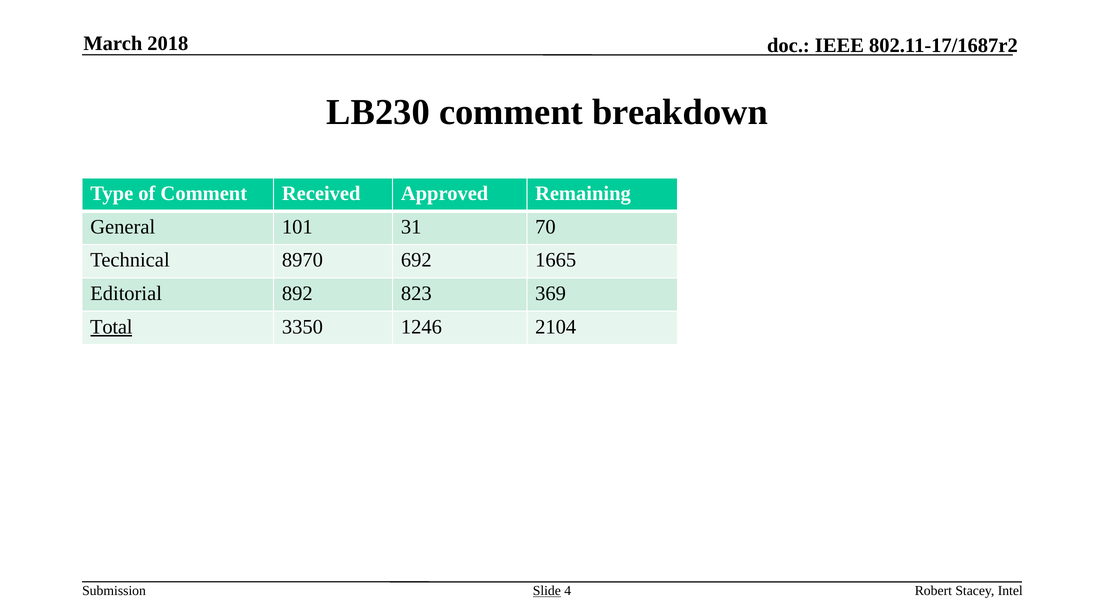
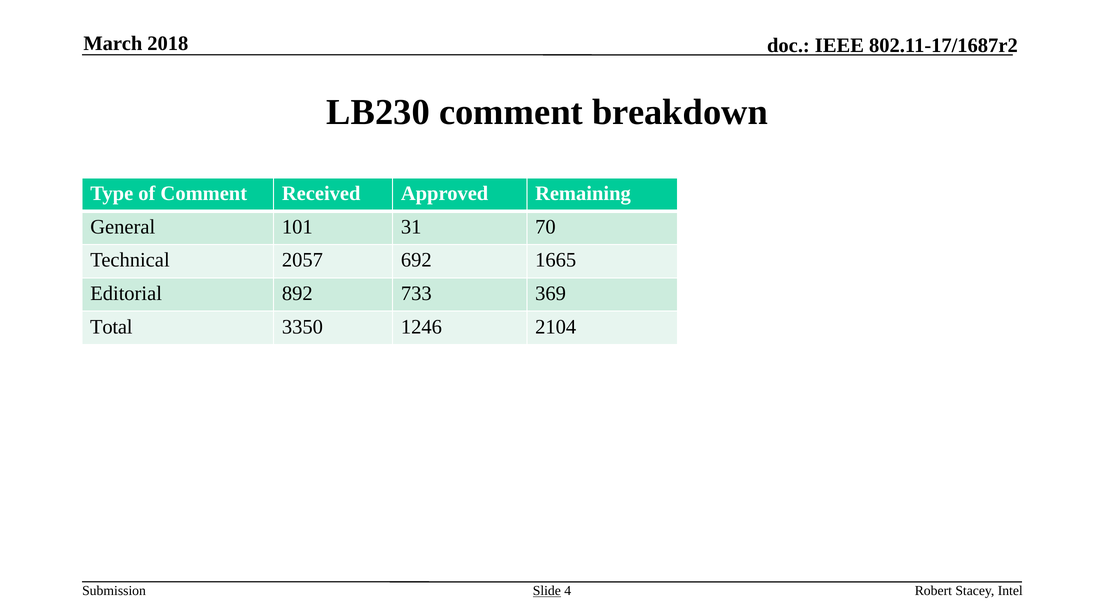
8970: 8970 -> 2057 (302, 260)
823: 823 -> 733 (416, 293)
Total underline: present -> none (111, 327)
